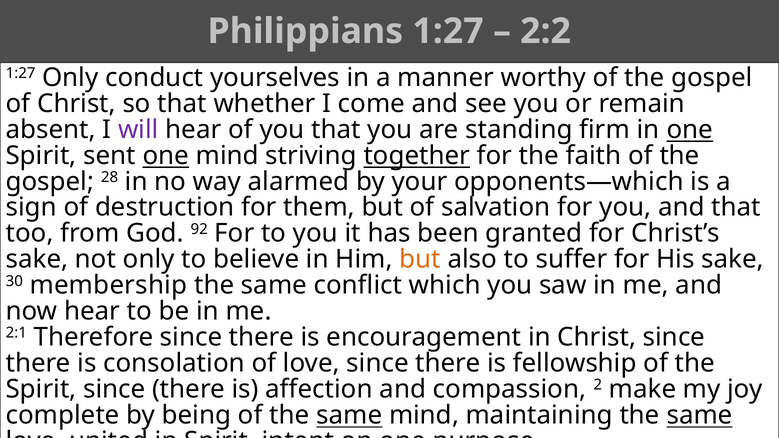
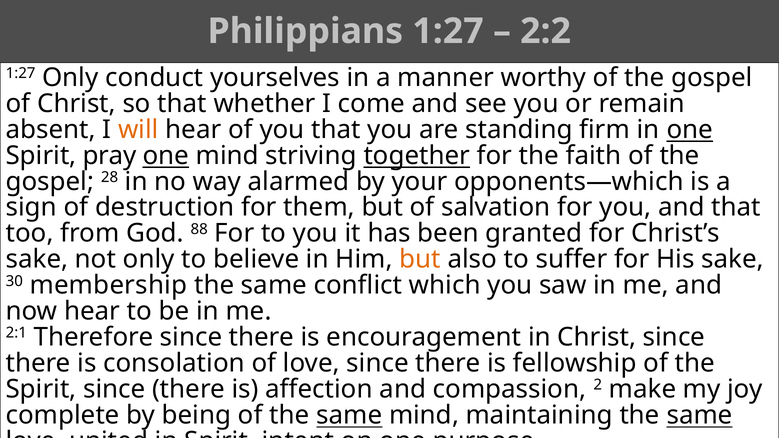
will colour: purple -> orange (138, 130)
sent: sent -> pray (110, 156)
92: 92 -> 88 (199, 229)
